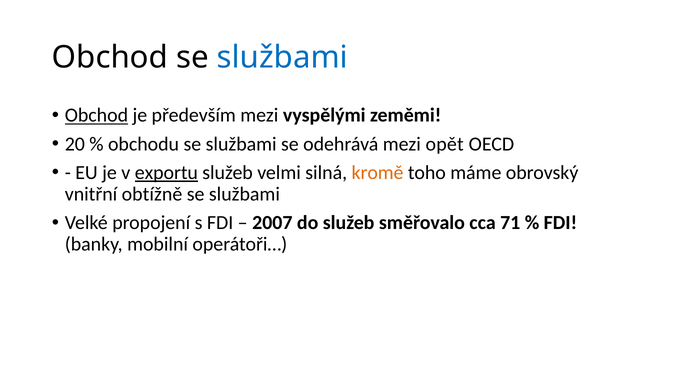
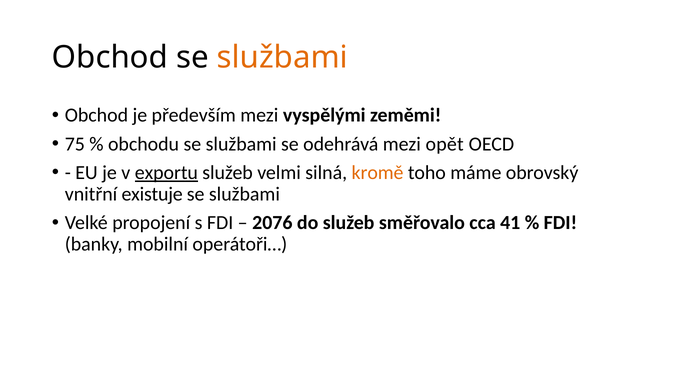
službami colour: blue -> orange (282, 57)
Obchod underline: present -> none (96, 115)
20: 20 -> 75 (75, 144)
obtížně: obtížně -> existuje (152, 194)
2007: 2007 -> 2076 (272, 223)
71: 71 -> 41 (510, 223)
